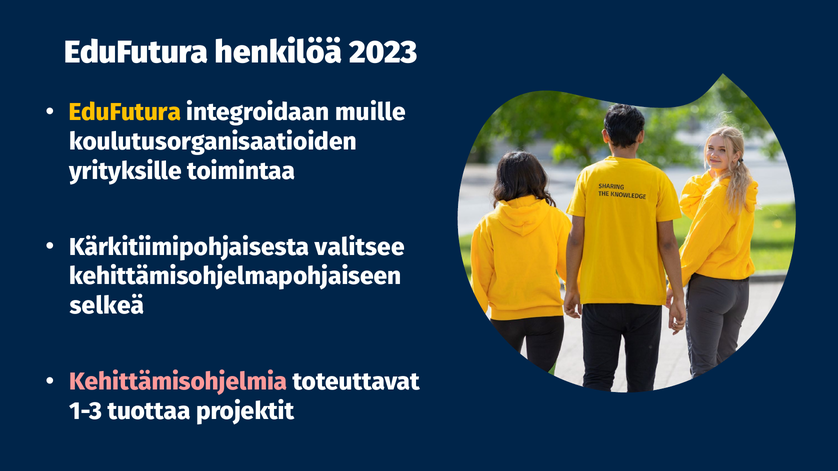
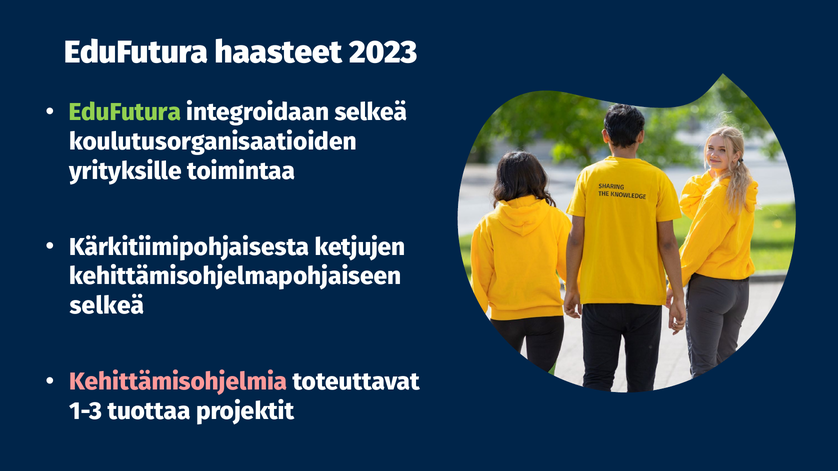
henkilöä: henkilöä -> haasteet (279, 52)
EduFutura colour: yellow -> light green (125, 112)
integroidaan muille: muille -> selkeä (371, 112)
valitsee: valitsee -> ketjujen (360, 247)
